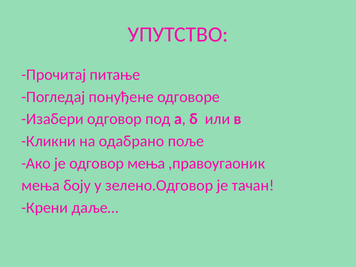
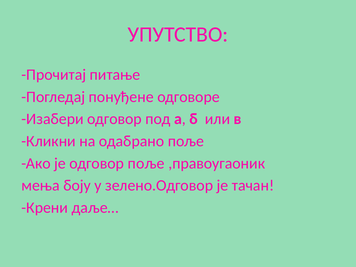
одговор мења: мења -> поље (146, 163)
